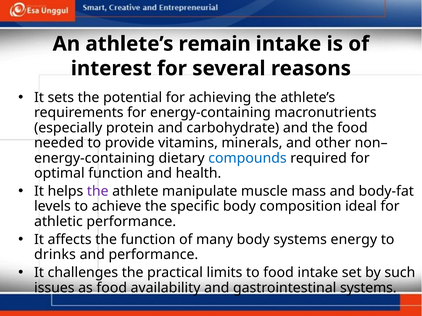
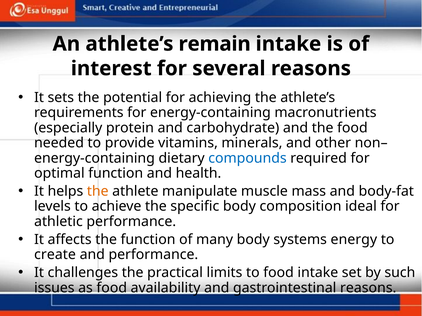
the colour: purple -> orange (98, 191)
drinks: drinks -> create (55, 255)
gastrointestinal systems: systems -> reasons (368, 288)
